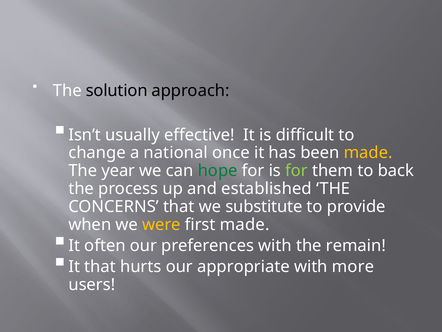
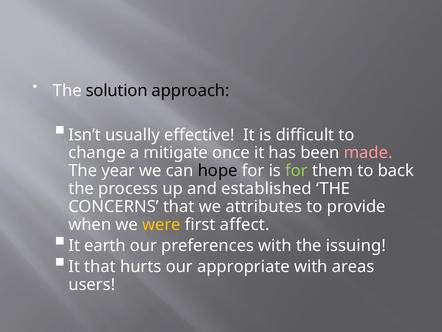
national: national -> mitigate (176, 153)
made colour: yellow -> pink (368, 153)
hope colour: green -> black (218, 171)
substitute: substitute -> attributes (264, 206)
first made: made -> affect (245, 224)
often: often -> earth (105, 245)
remain: remain -> issuing (356, 245)
more: more -> areas (353, 266)
